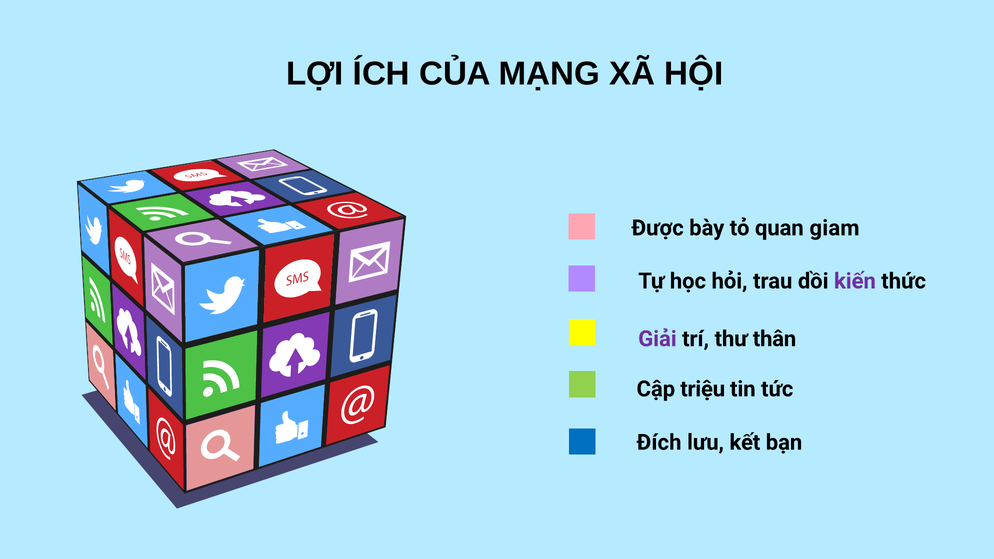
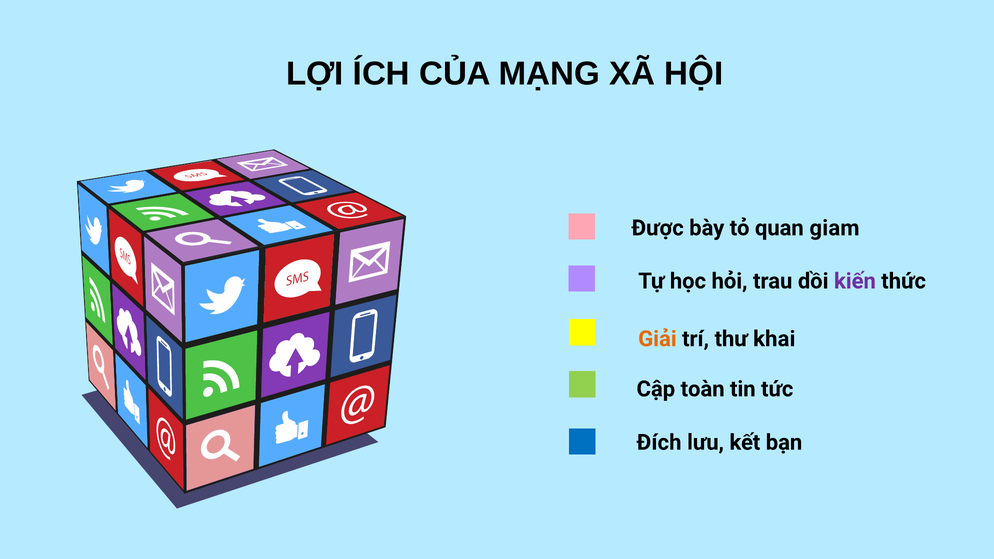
Giải colour: purple -> orange (657, 339)
thân: thân -> khai (774, 339)
triệu: triệu -> toàn (703, 389)
